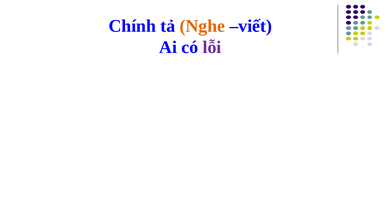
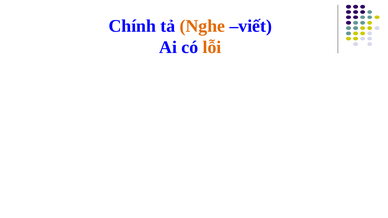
lỗi colour: purple -> orange (212, 47)
